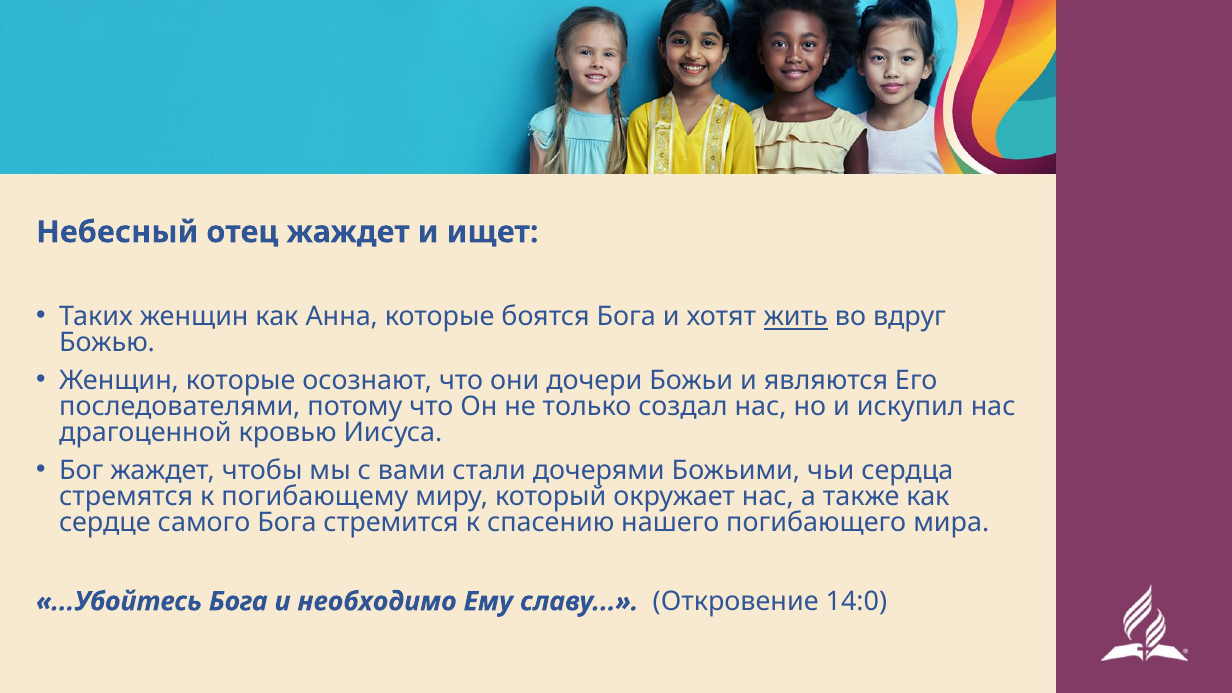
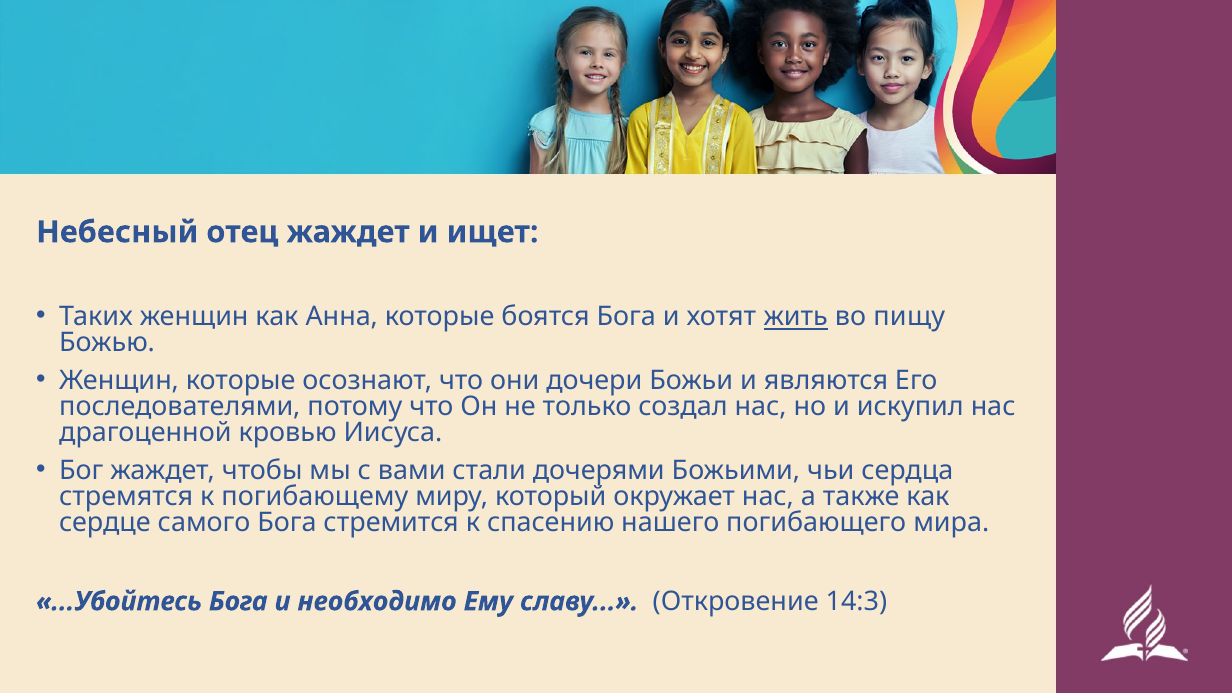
вдруг: вдруг -> пищу (909, 317)
14:0: 14:0 -> 14:3 (856, 601)
